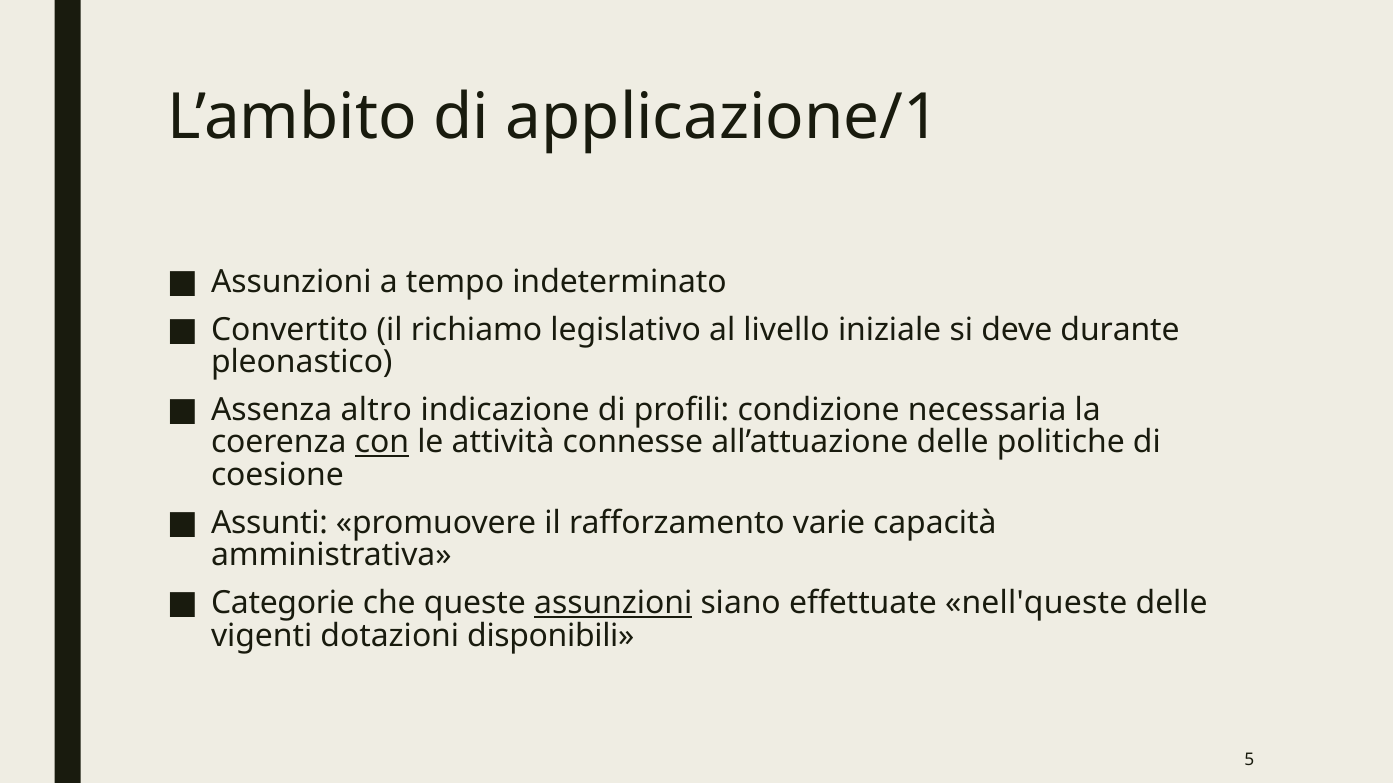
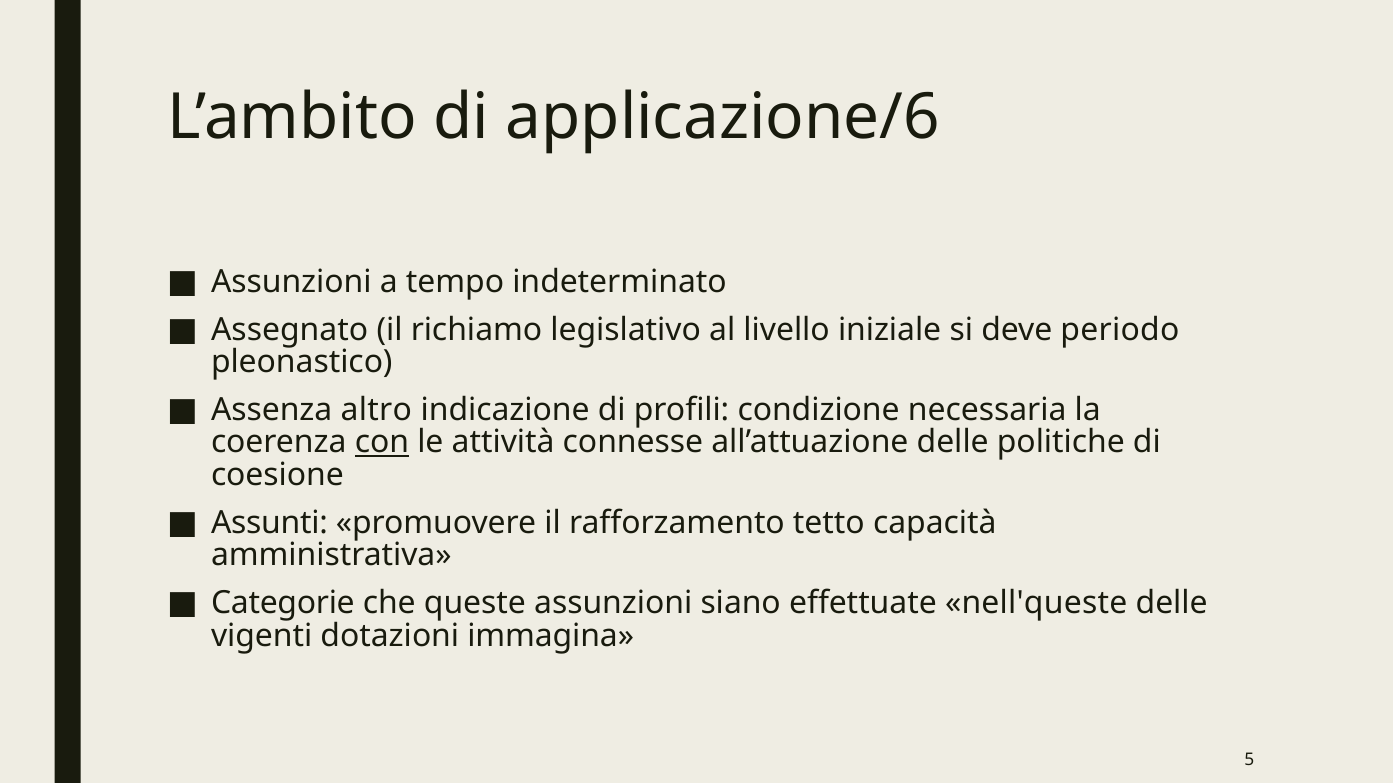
applicazione/1: applicazione/1 -> applicazione/6 (723, 117)
Convertito: Convertito -> Assegnato (290, 330)
durante: durante -> periodo (1120, 330)
varie: varie -> tetto (829, 523)
assunzioni underline: present -> none (613, 604)
disponibili: disponibili -> immagina (551, 636)
